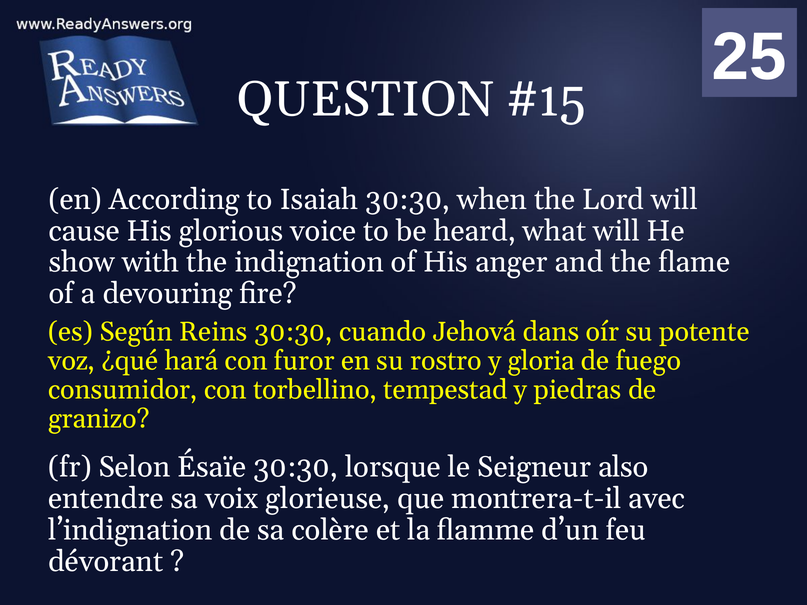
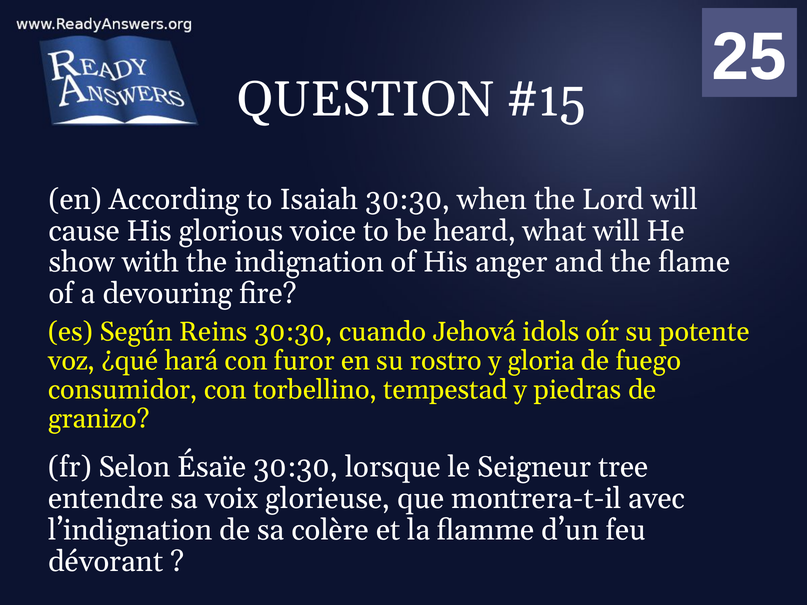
dans: dans -> idols (551, 332)
also: also -> tree (623, 467)
